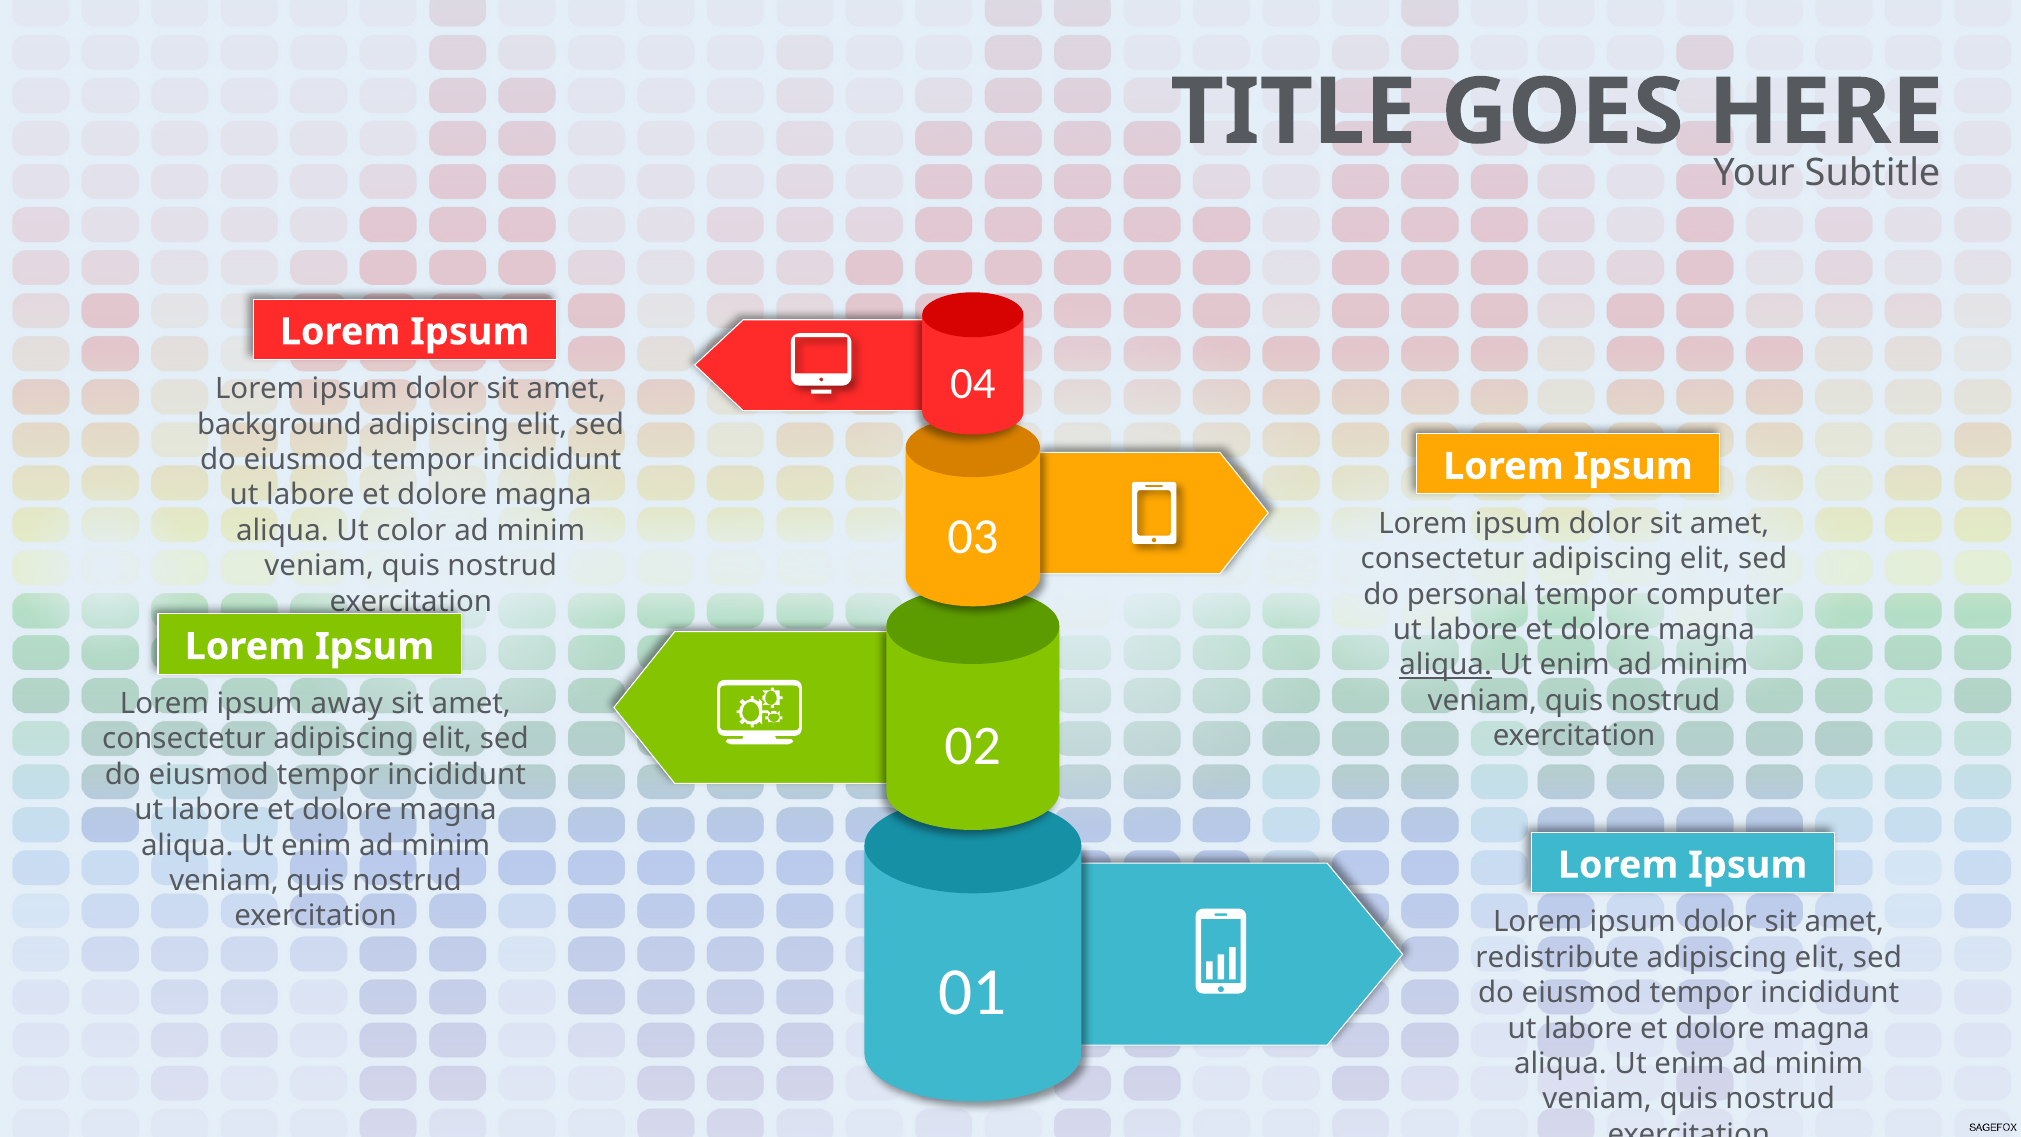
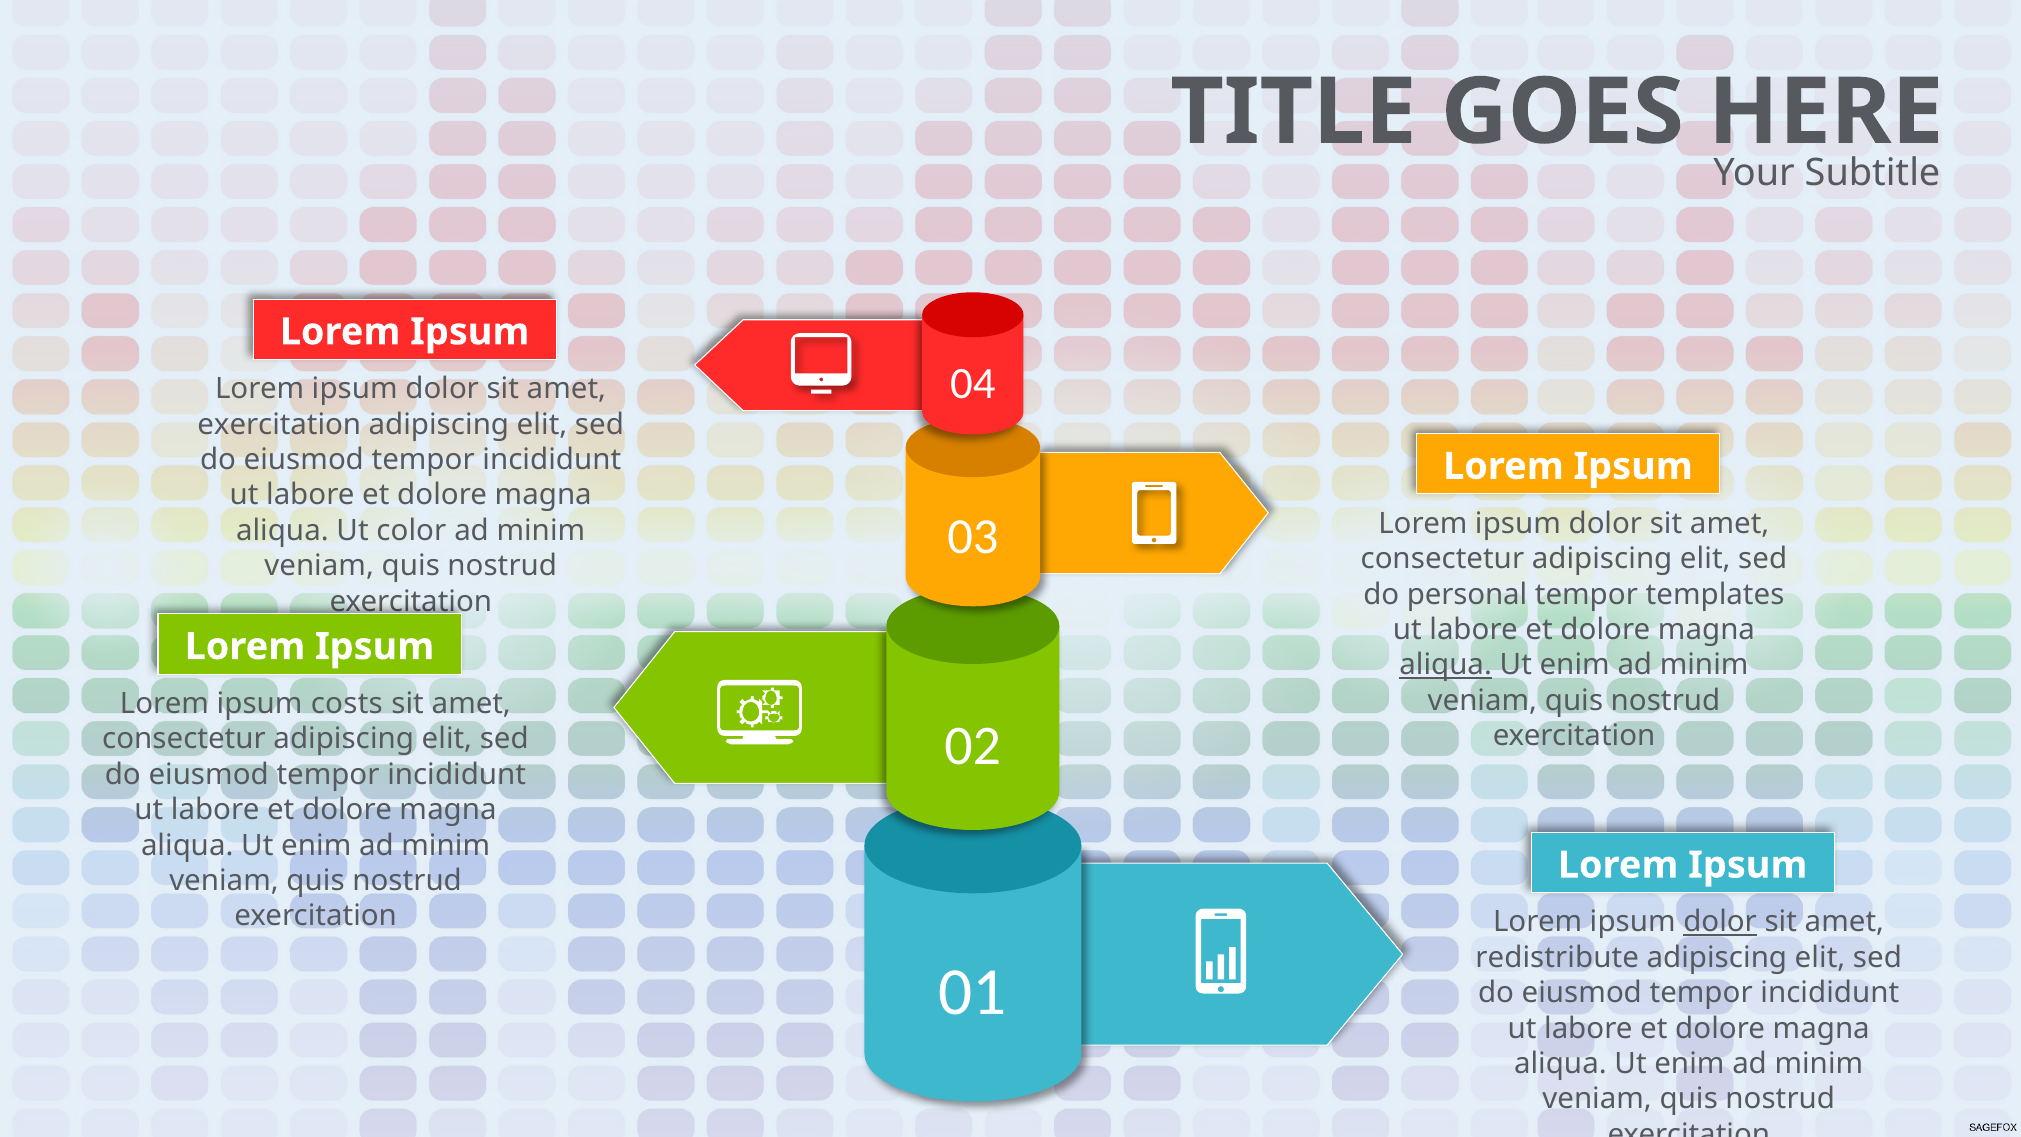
background: background -> exercitation (279, 424)
computer: computer -> templates (1715, 594)
away: away -> costs (347, 704)
dolor underline: none -> present (1720, 922)
